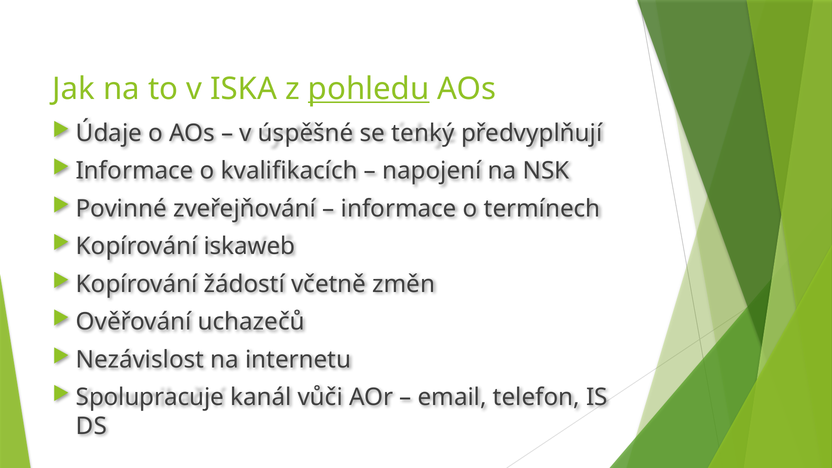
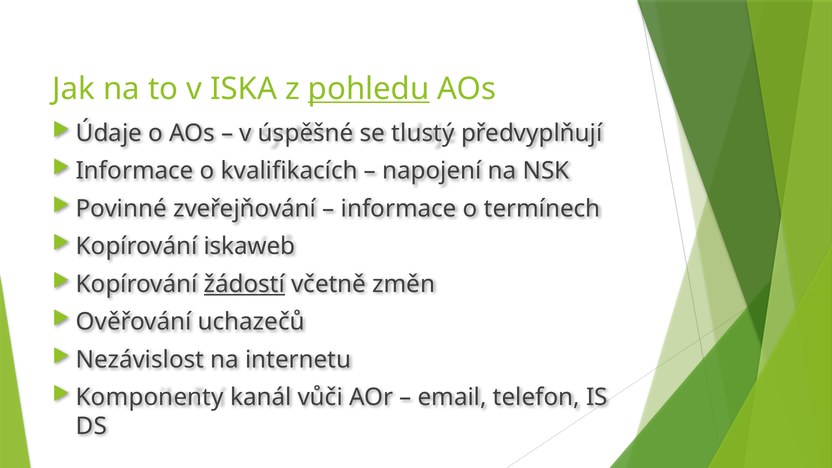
tenký: tenký -> tlustý (423, 133)
žádostí underline: none -> present (244, 284)
Spolupracuje: Spolupracuje -> Komponenty (150, 397)
